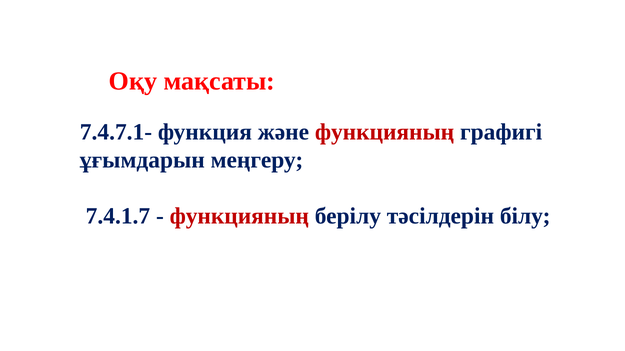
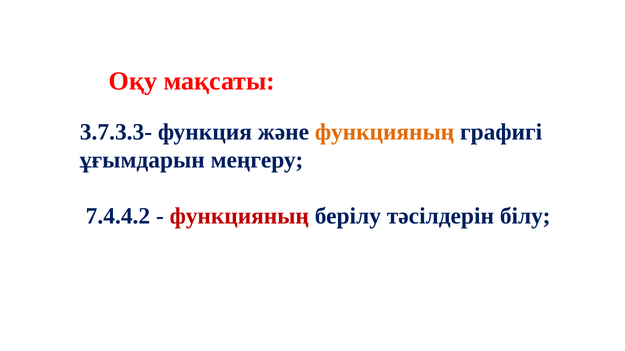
7.4.7.1-: 7.4.7.1- -> 3.7.3.3- (116, 132)
функцияның colour: red -> orange (385, 132)
7.4.1.7: 7.4.1.7 -> 7.4.4.2 (118, 217)
